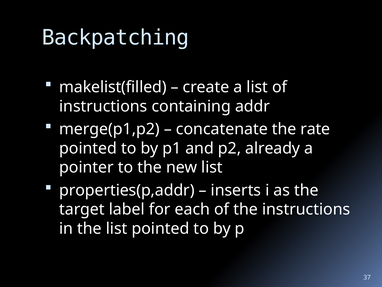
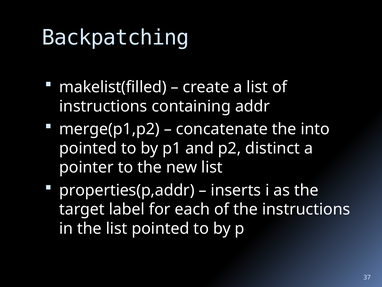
rate: rate -> into (315, 129)
already: already -> distinct (273, 148)
